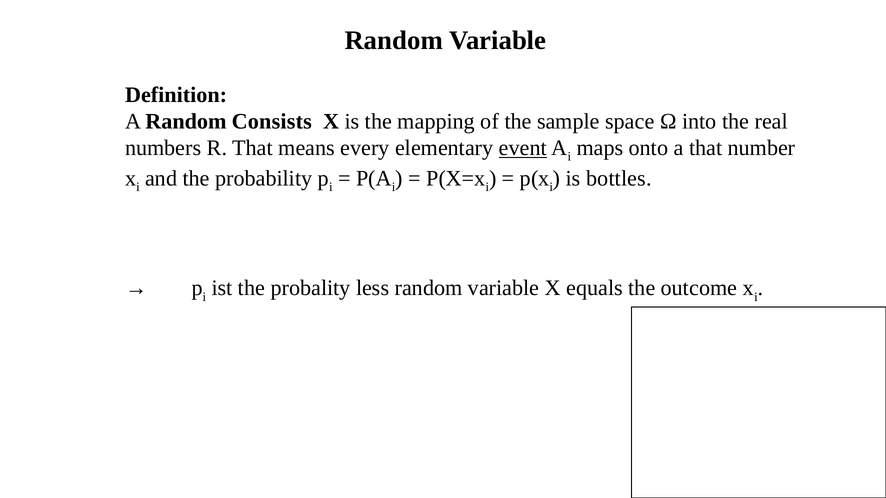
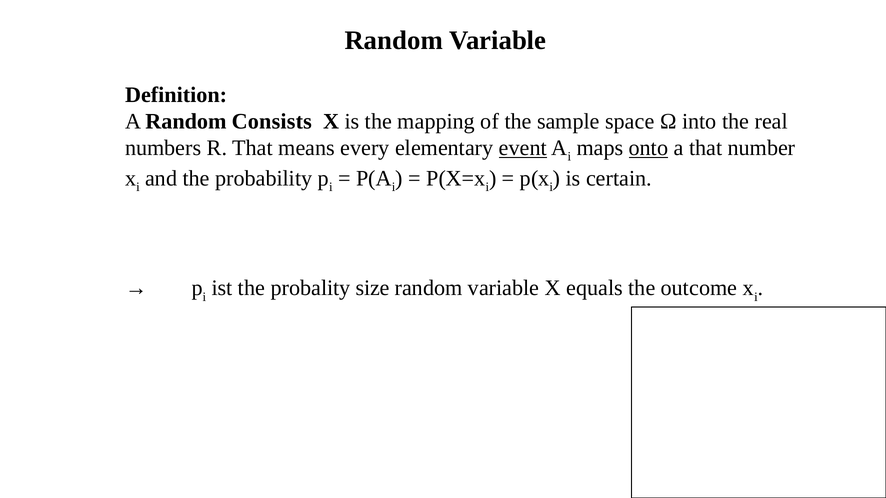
onto underline: none -> present (649, 148)
bottles: bottles -> certain (619, 178)
less: less -> size (373, 288)
